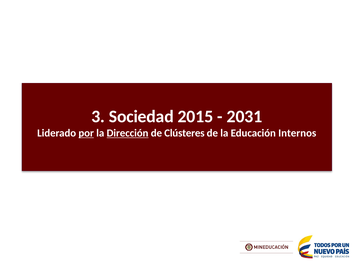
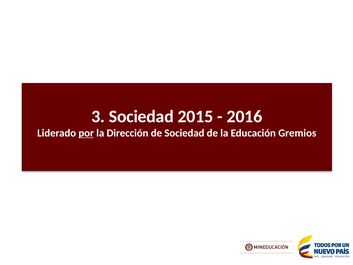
2031: 2031 -> 2016 (244, 116)
Dirección underline: present -> none (128, 133)
de Clústeres: Clústeres -> Sociedad (184, 133)
Internos: Internos -> Gremios (297, 133)
